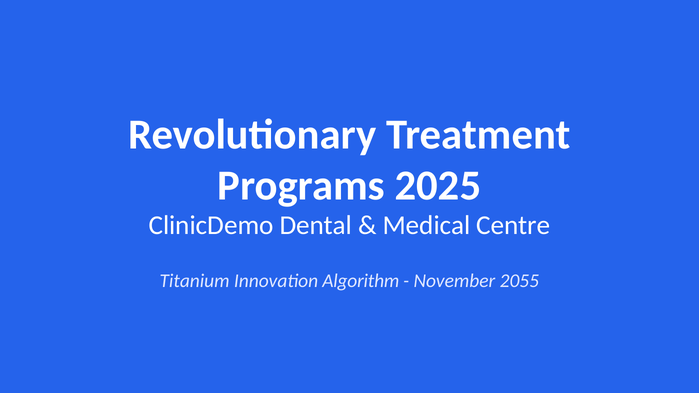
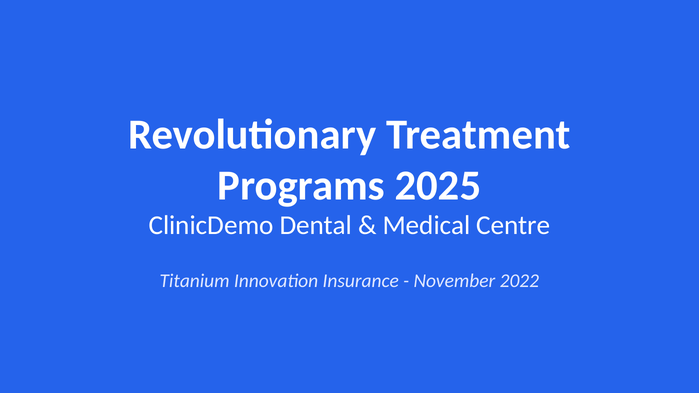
Algorithm: Algorithm -> Insurance (361, 281)
2055: 2055 -> 2022 (519, 281)
